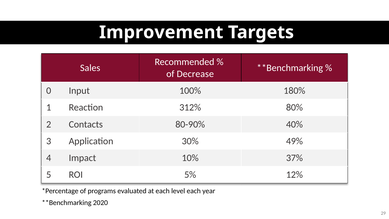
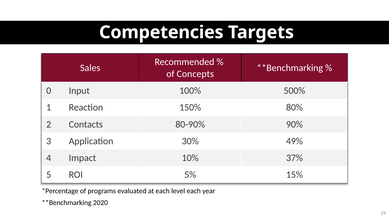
Improvement: Improvement -> Competencies (161, 32)
Decrease: Decrease -> Concepts (195, 74)
180%: 180% -> 500% (294, 91)
312%: 312% -> 150% (190, 107)
40%: 40% -> 90% (294, 124)
12%: 12% -> 15% (294, 175)
